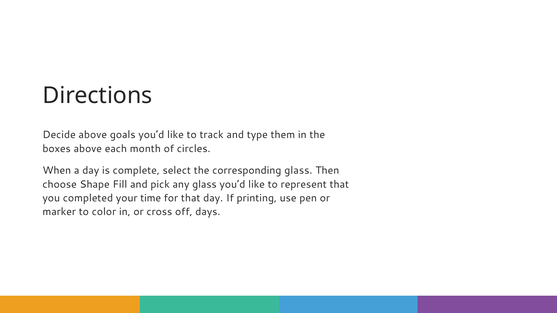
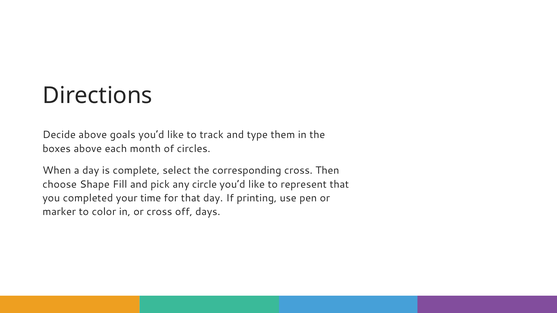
corresponding glass: glass -> cross (298, 171)
any glass: glass -> circle (204, 184)
